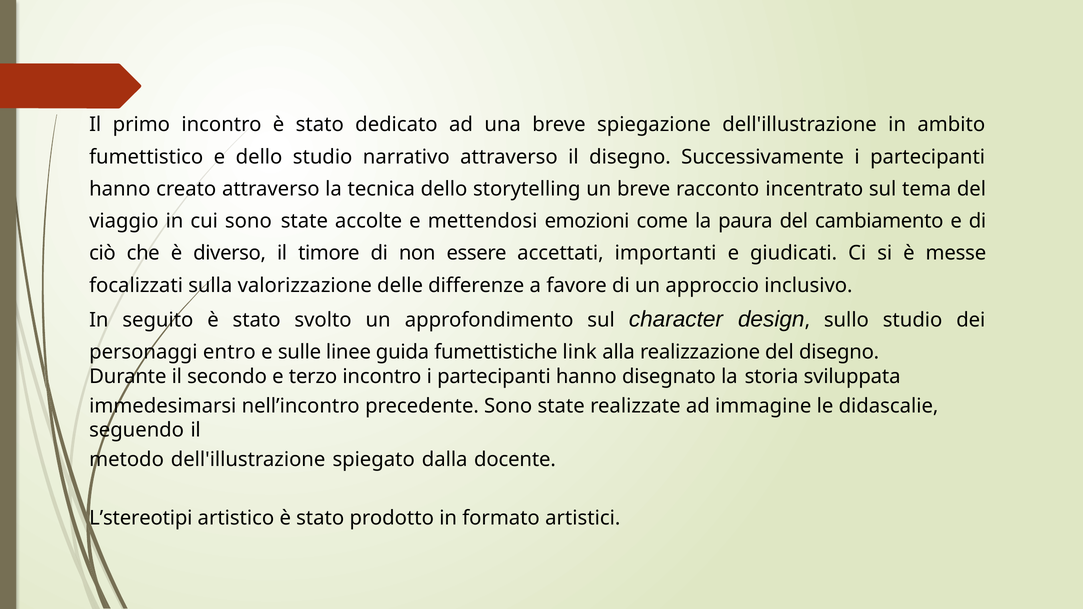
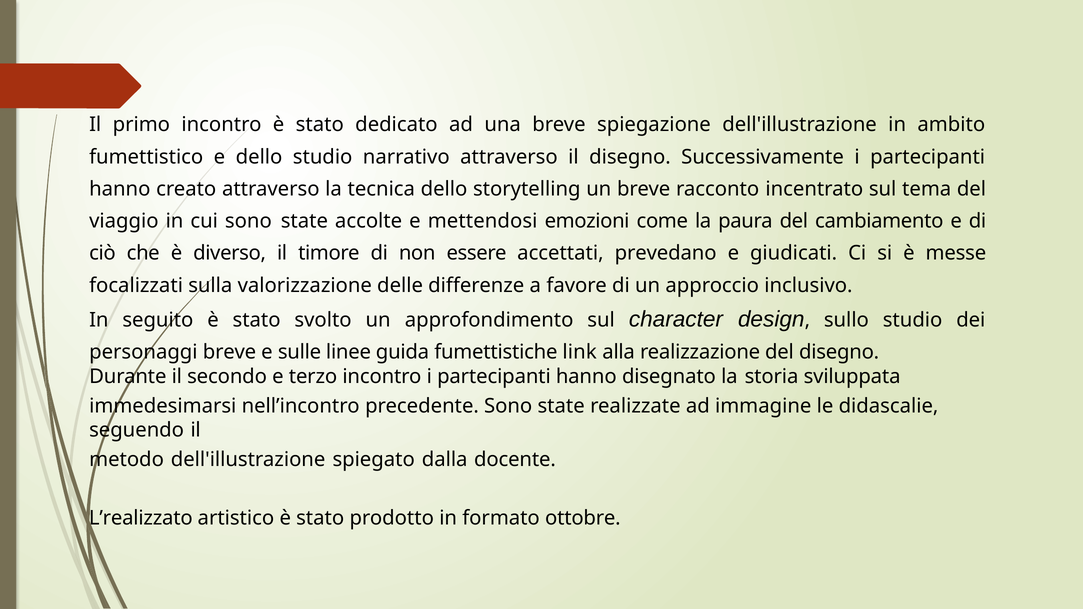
importanti: importanti -> prevedano (666, 253)
personaggi entro: entro -> breve (230, 352)
L’stereotipi: L’stereotipi -> L’realizzato (141, 518)
artistici: artistici -> ottobre (583, 518)
